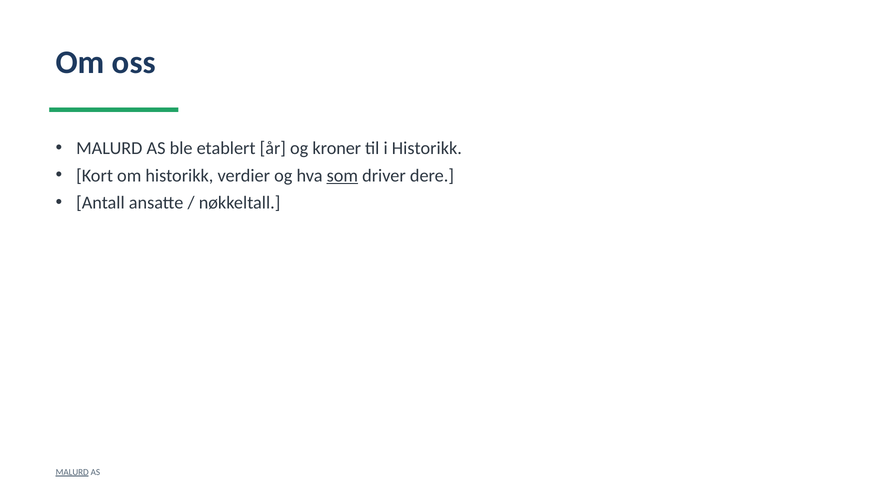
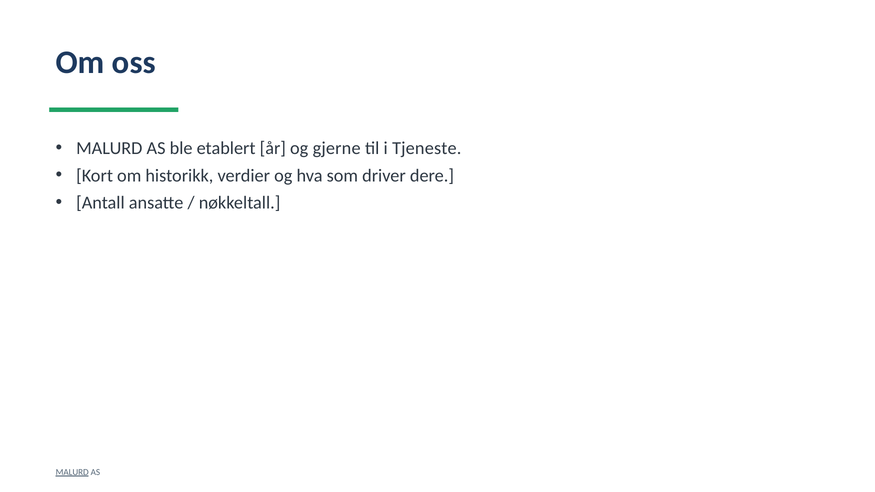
kroner: kroner -> gjerne (337, 148)
i Historikk: Historikk -> Tjeneste (427, 148)
som underline: present -> none (342, 176)
